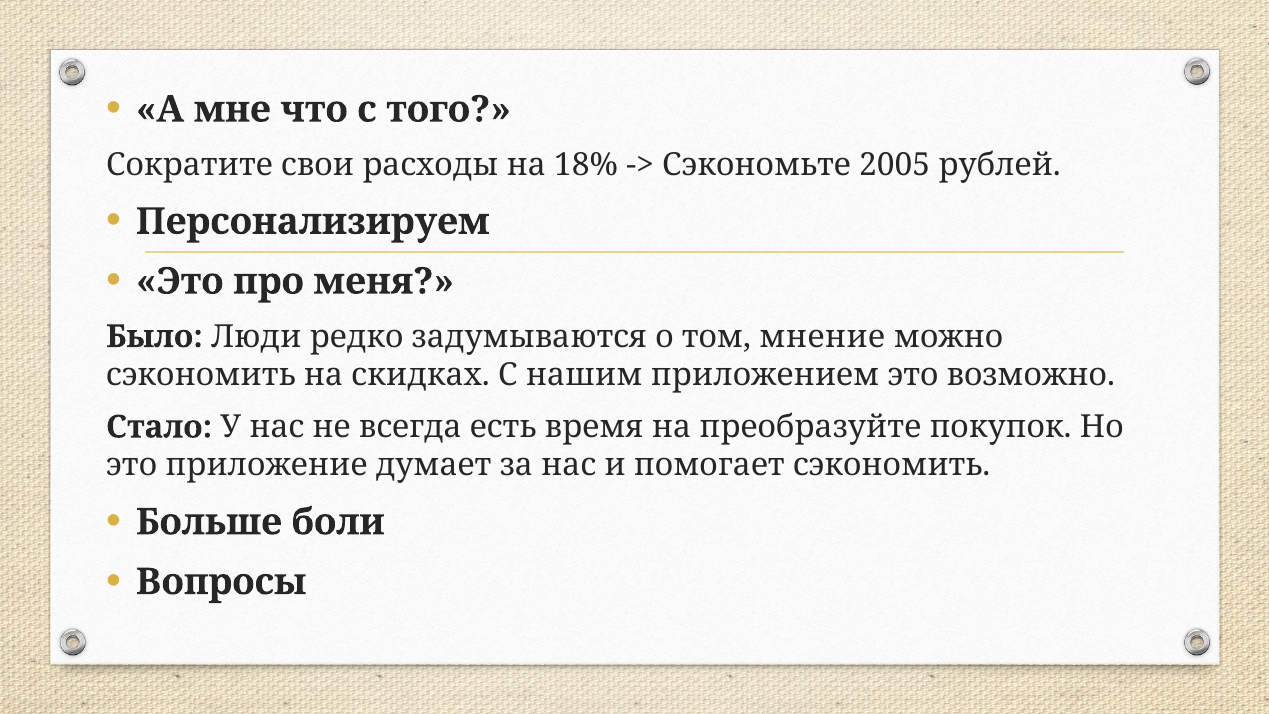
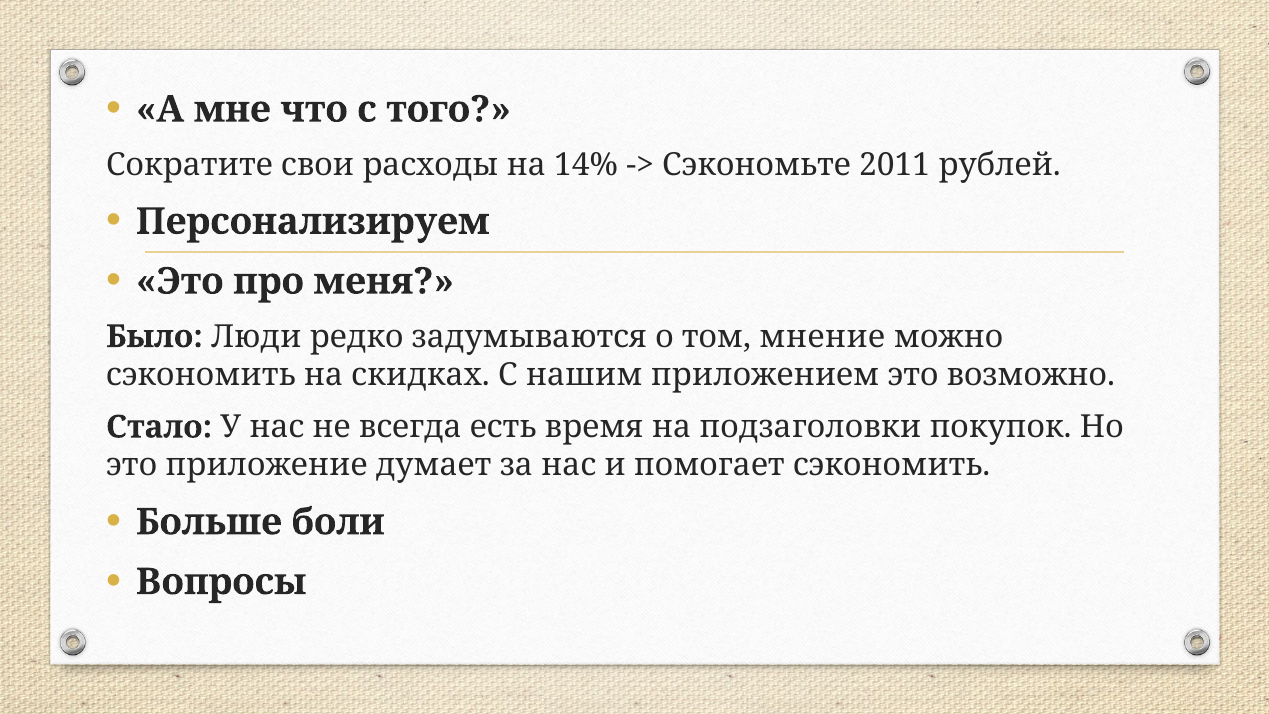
18%: 18% -> 14% (586, 165)
2005: 2005 -> 2011 (895, 165)
преобразуйте: преобразуйте -> подзаголовки (810, 427)
